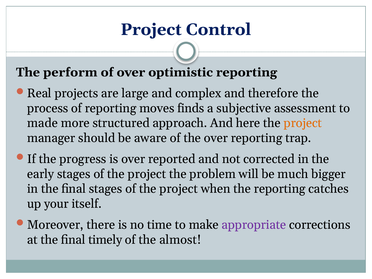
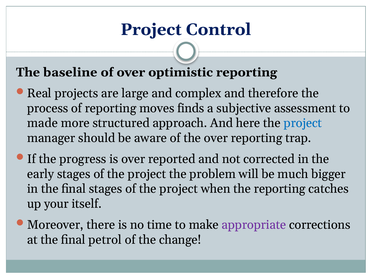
perform: perform -> baseline (70, 72)
project colour: orange -> blue (303, 123)
timely: timely -> petrol (105, 240)
almost: almost -> change (180, 240)
